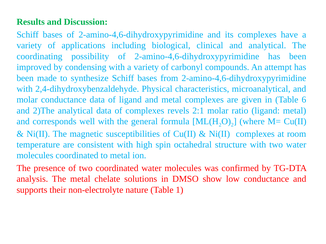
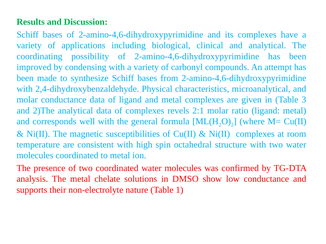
6: 6 -> 3 (304, 100)
